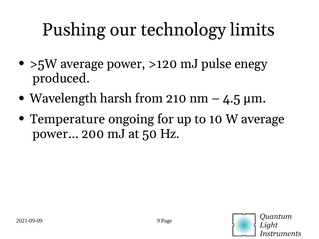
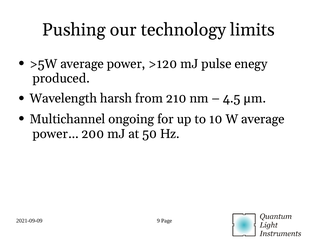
Temperature: Temperature -> Multichannel (67, 119)
